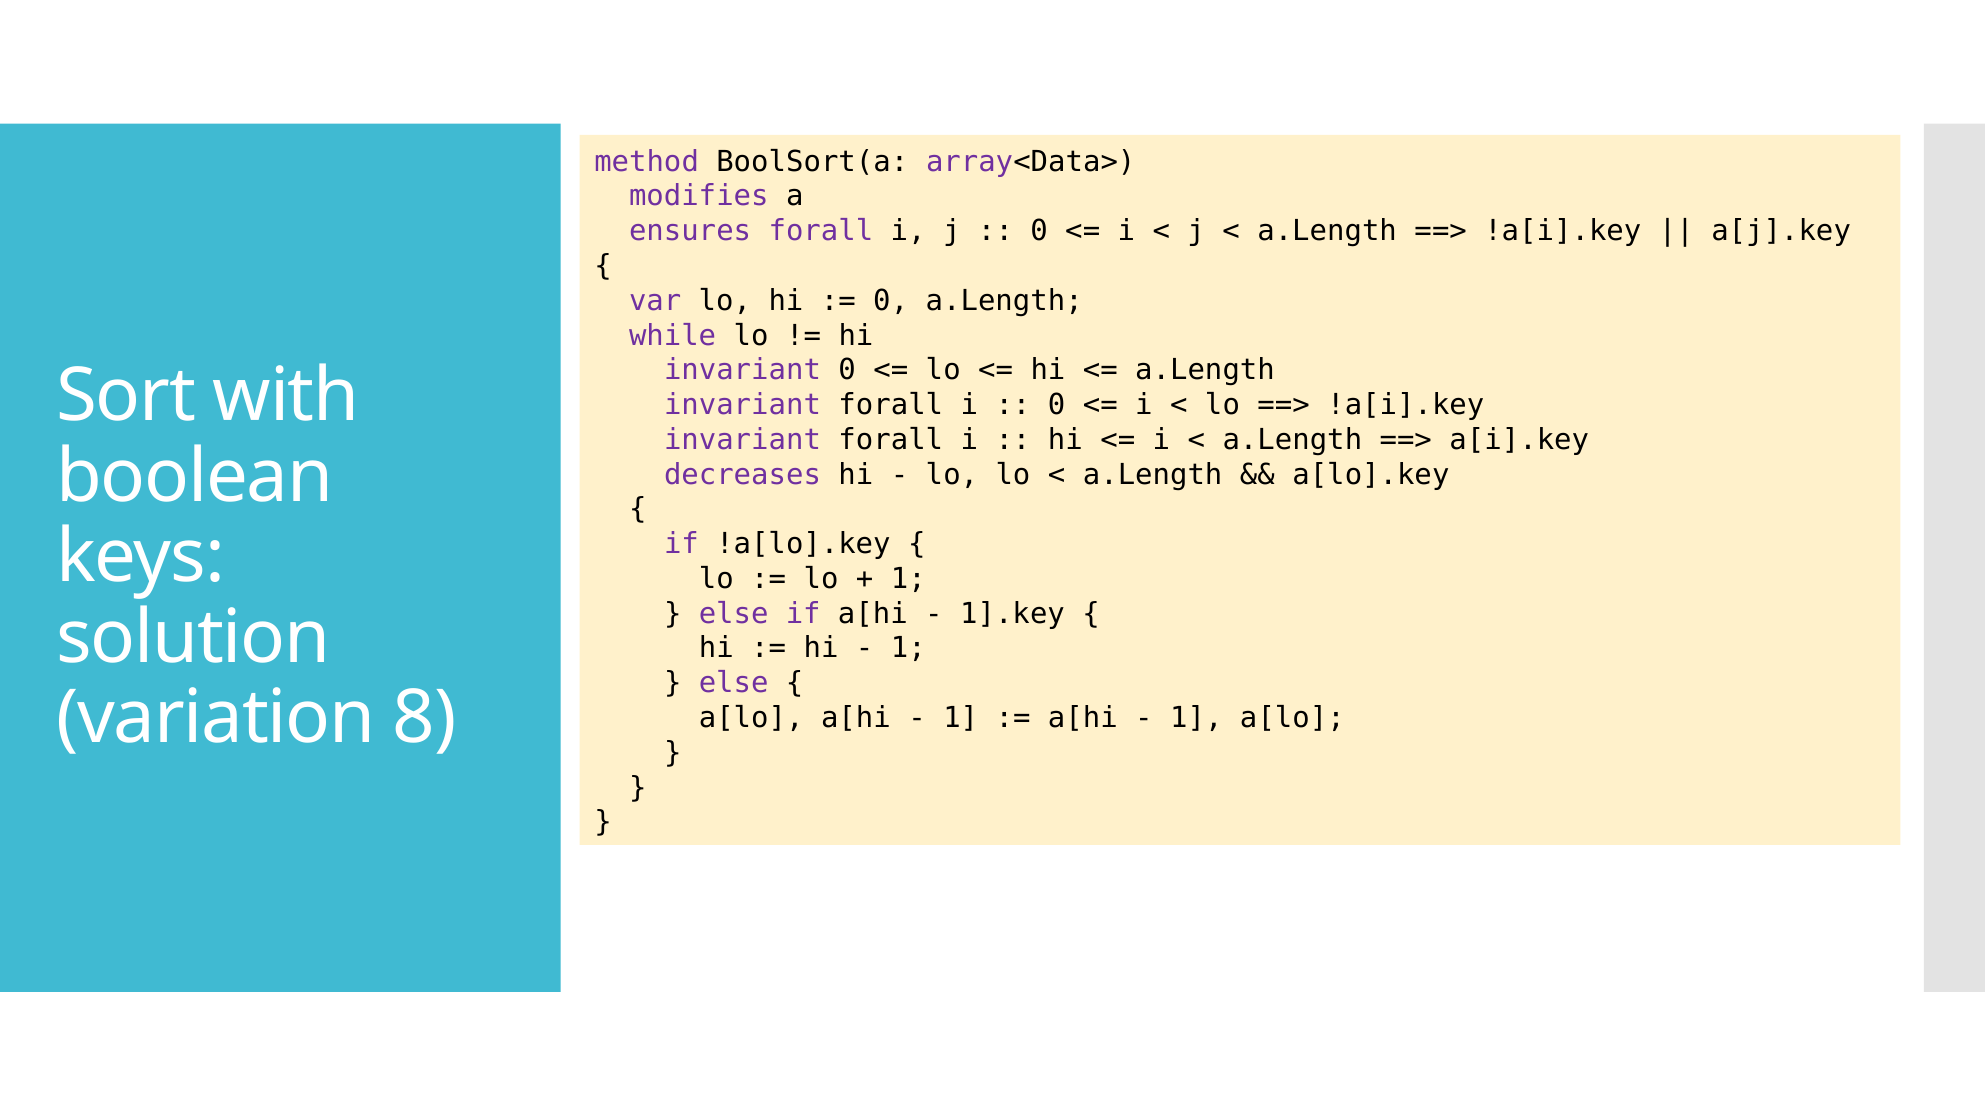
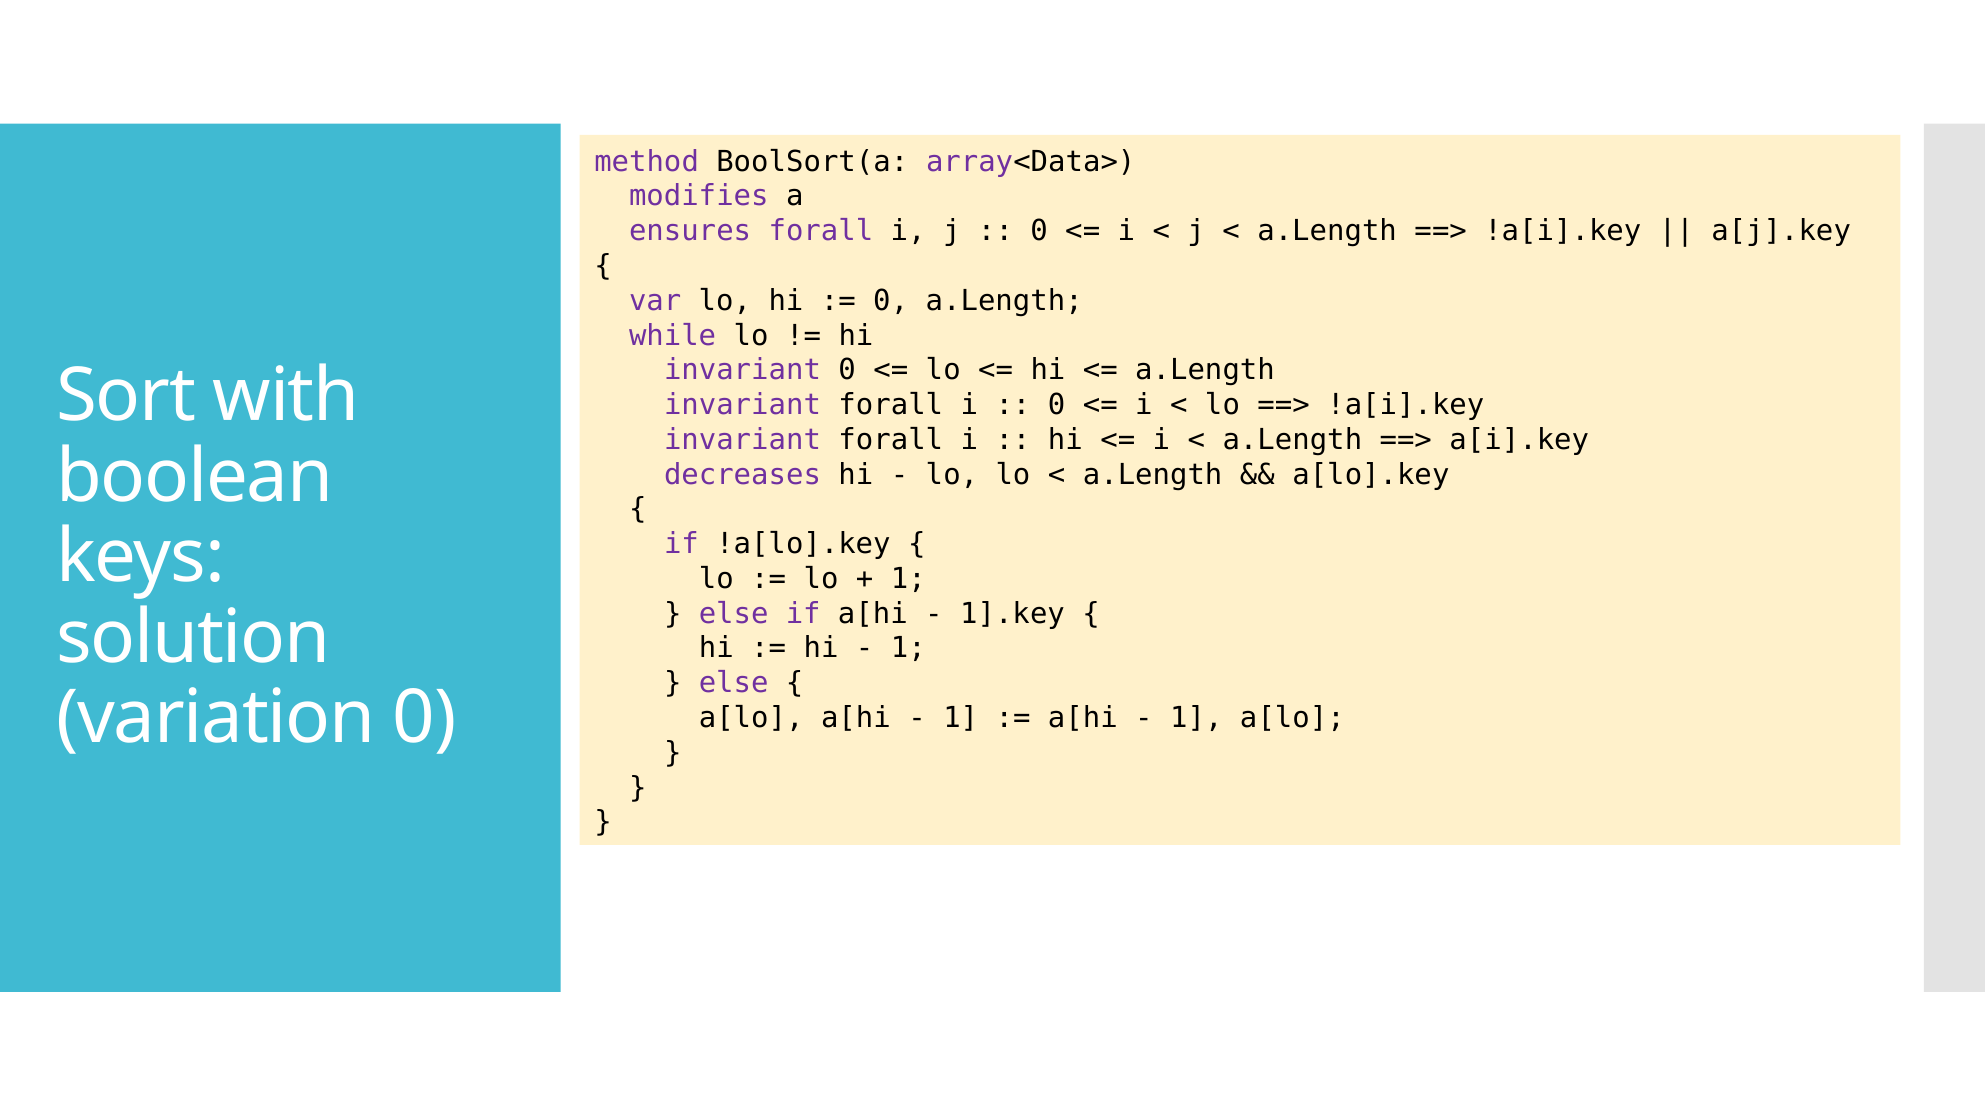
variation 8: 8 -> 0 (424, 718)
